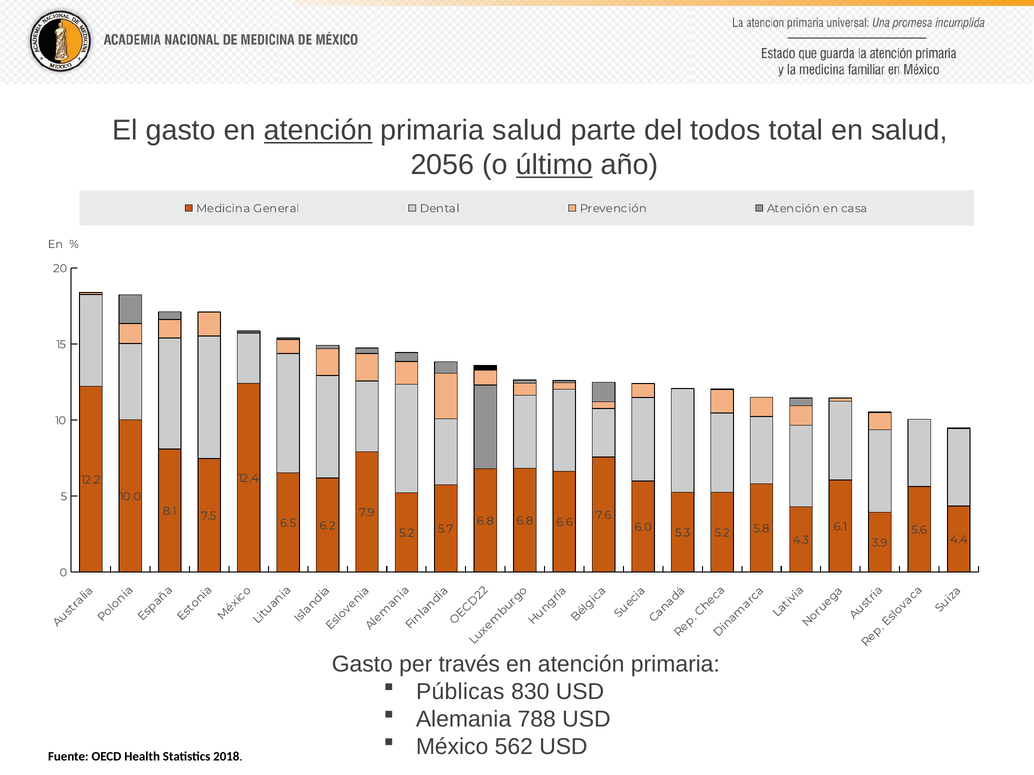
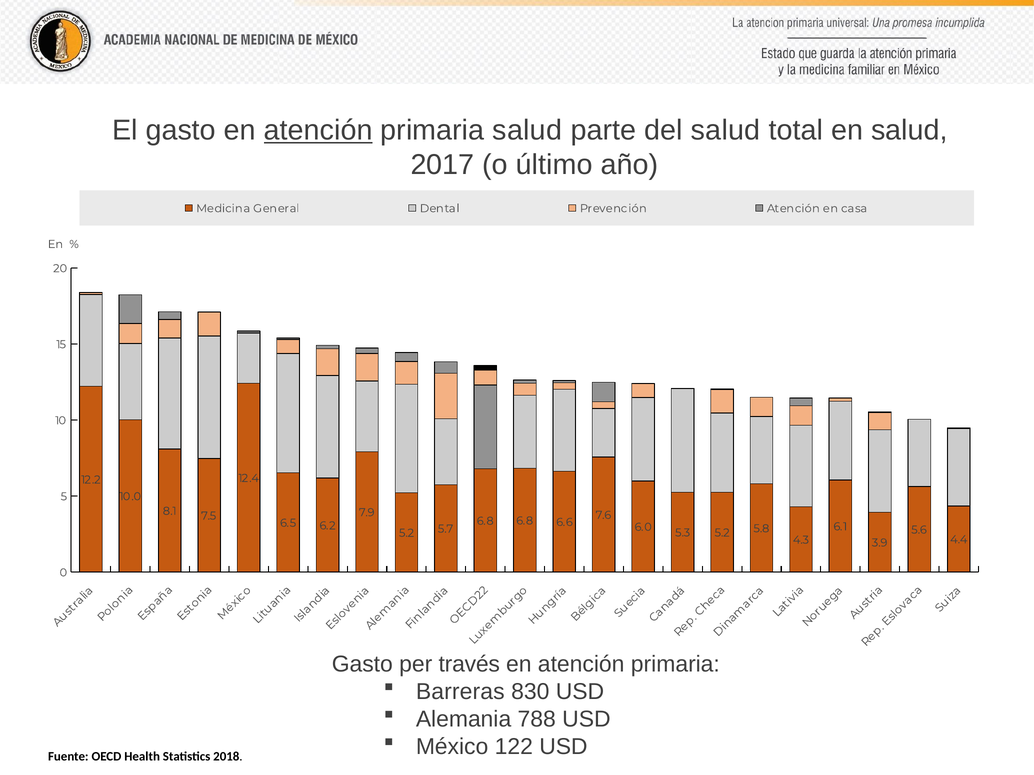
del todos: todos -> salud (726, 131)
2056: 2056 -> 2017 (442, 165)
último underline: present -> none (554, 165)
Públicas: Públicas -> Barreras (460, 692)
562: 562 -> 122 (514, 747)
